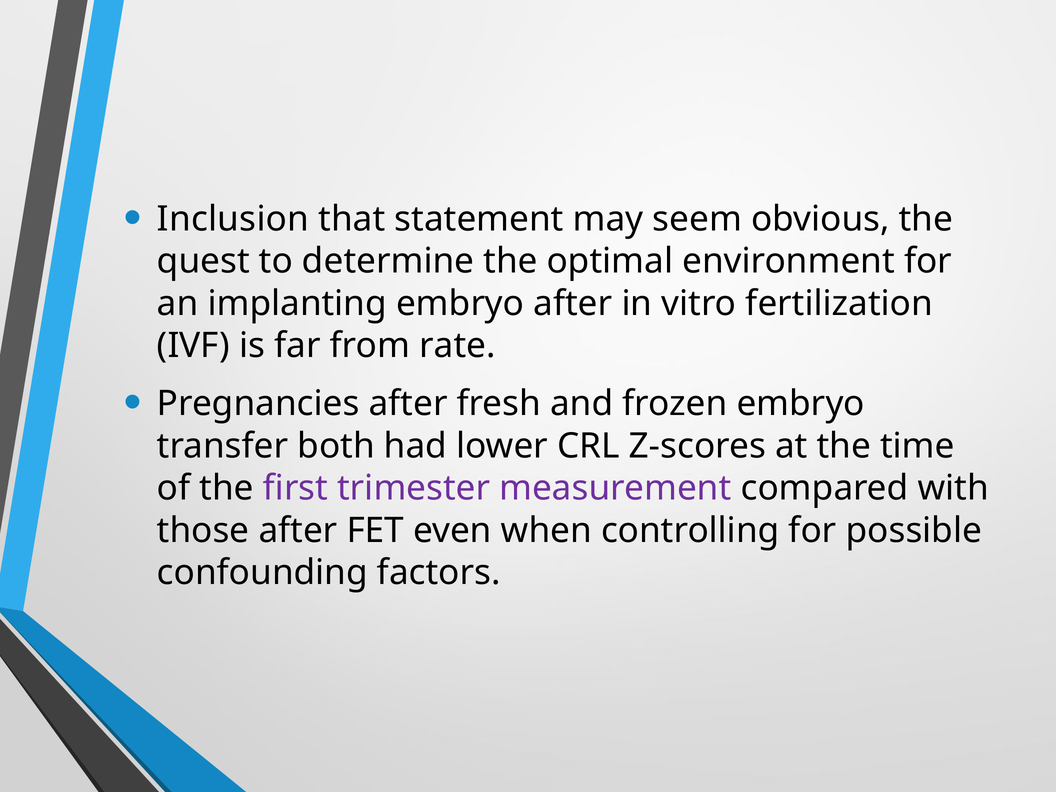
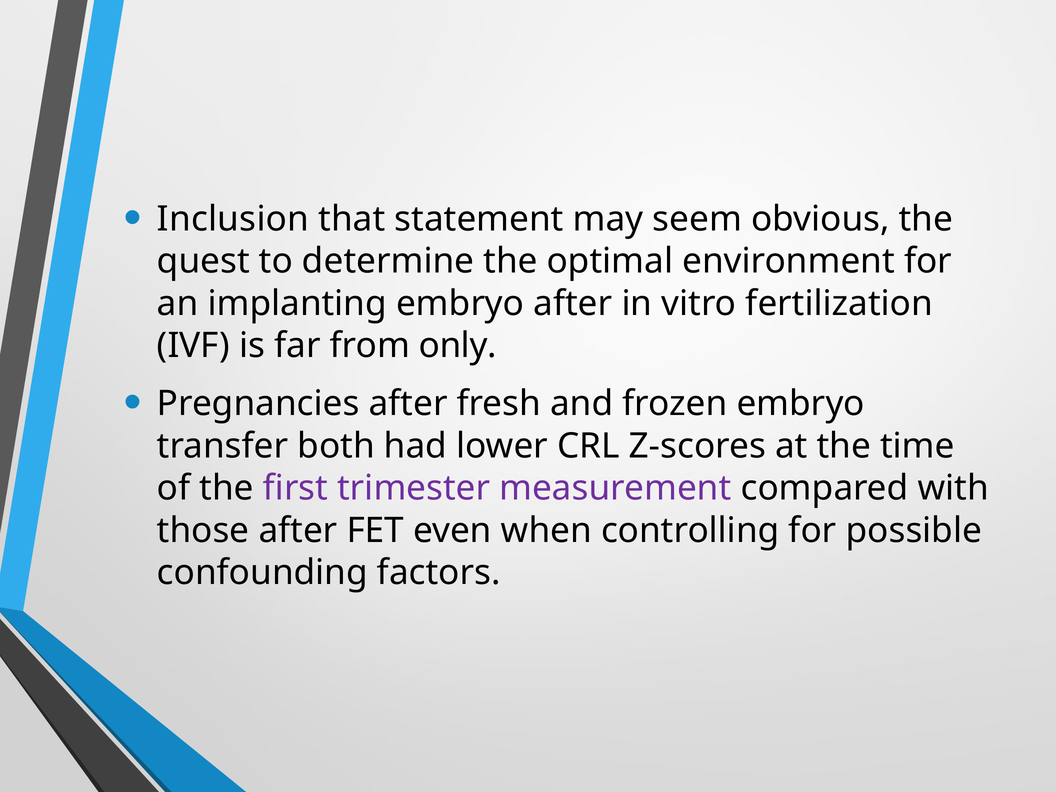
rate: rate -> only (458, 346)
